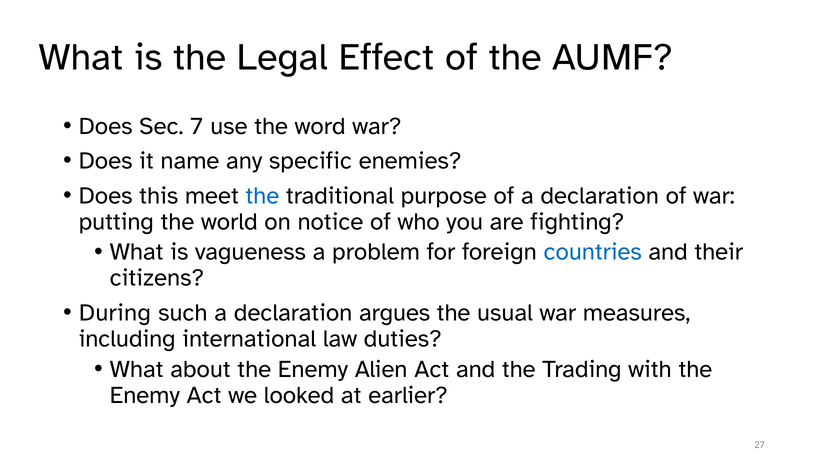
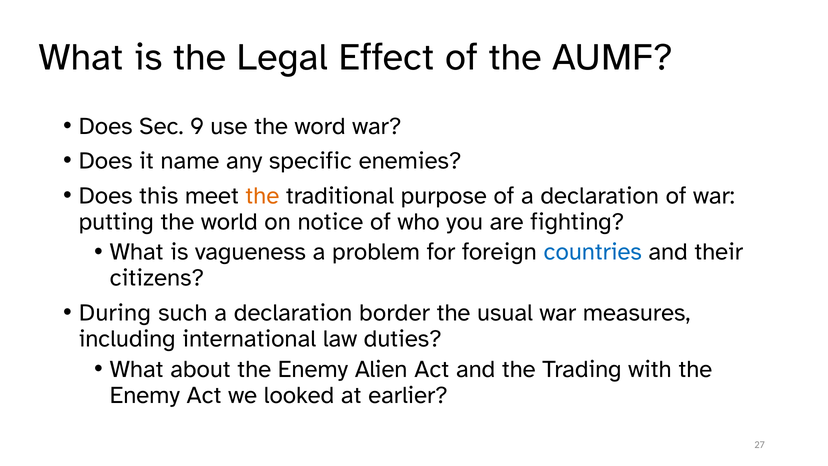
7: 7 -> 9 (197, 126)
the colour: blue -> orange (262, 195)
argues: argues -> border (394, 313)
